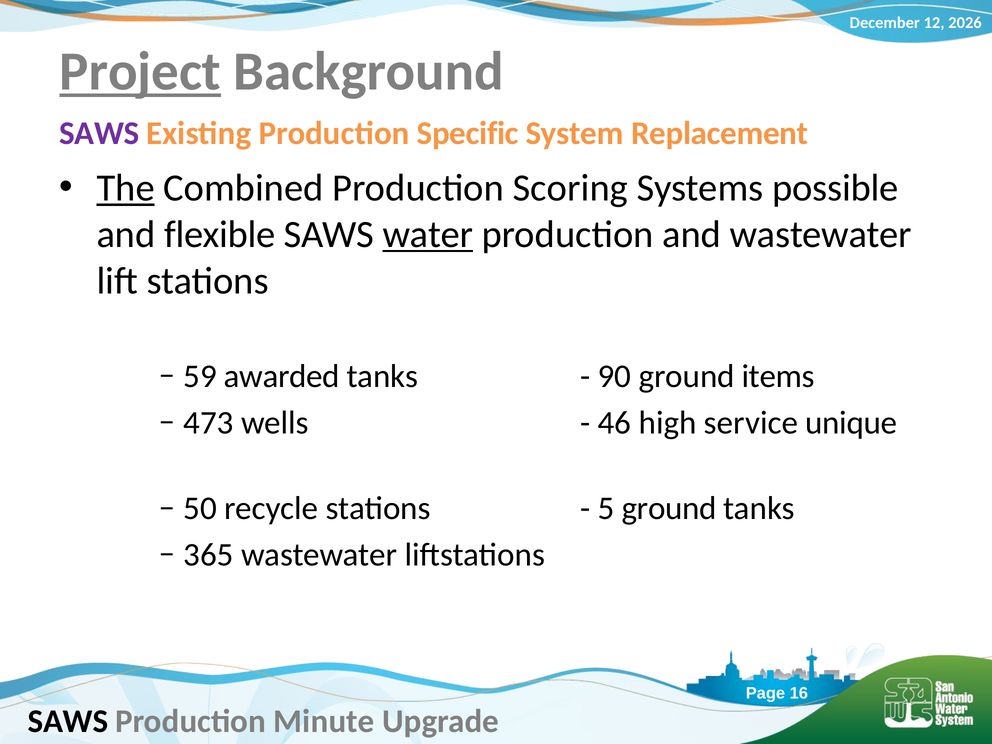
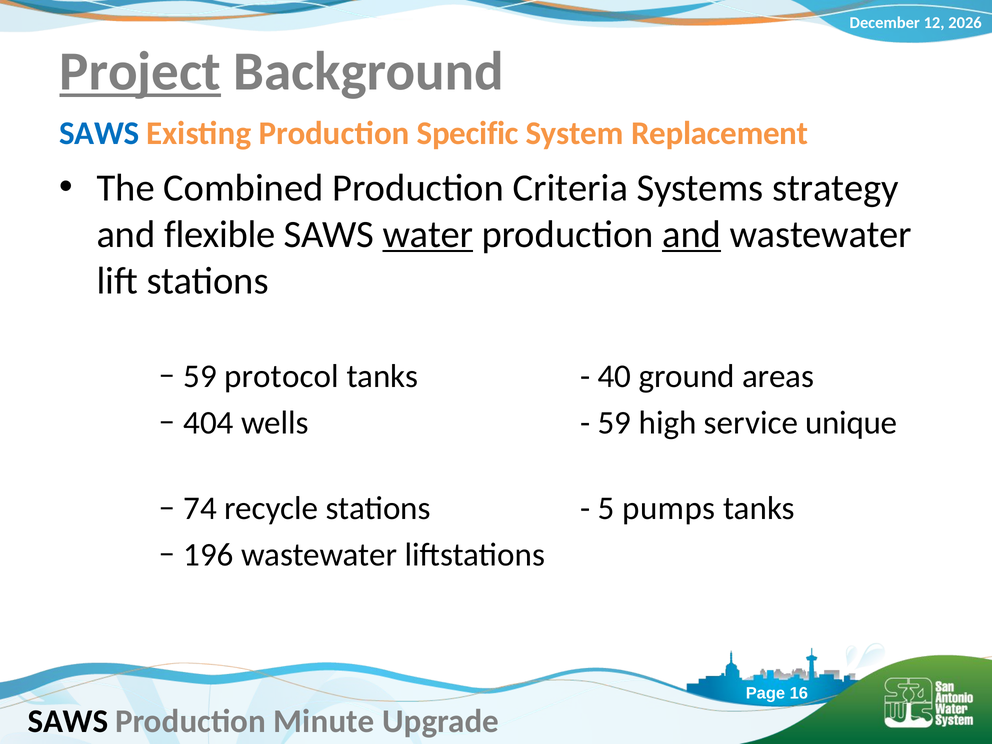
SAWS colour: purple -> blue (99, 133)
The underline: present -> none (126, 188)
Scoring: Scoring -> Criteria (570, 188)
possible: possible -> strategy (835, 188)
and underline: none -> present (692, 234)
awarded: awarded -> protocol (282, 376)
90: 90 -> 40 (614, 376)
items: items -> areas (778, 376)
473: 473 -> 404 (208, 423)
46: 46 -> 59 (614, 423)
50: 50 -> 74 (200, 509)
5 ground: ground -> pumps (669, 509)
365: 365 -> 196 (208, 555)
